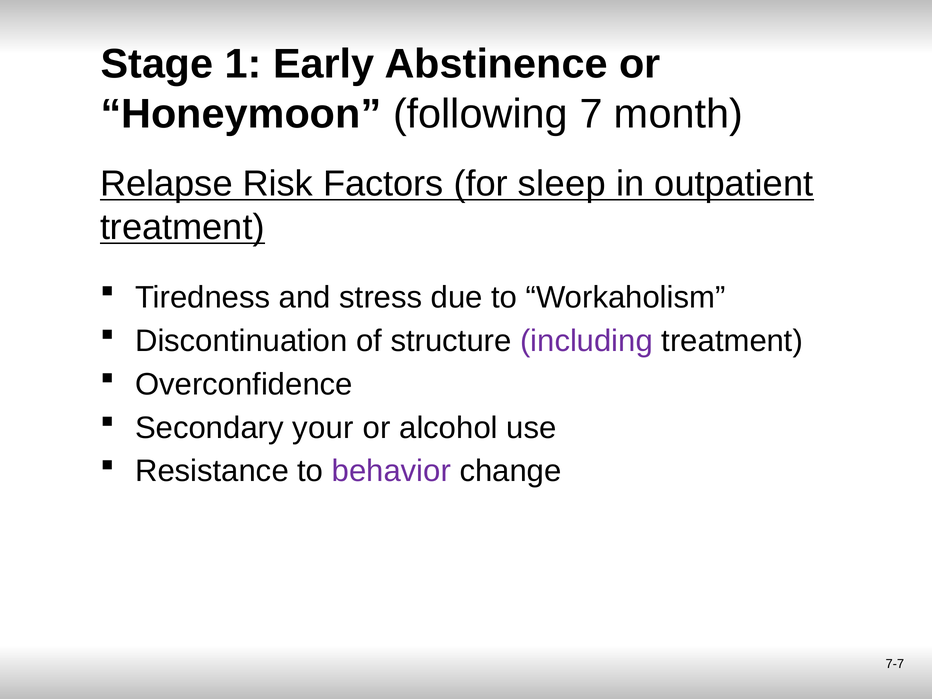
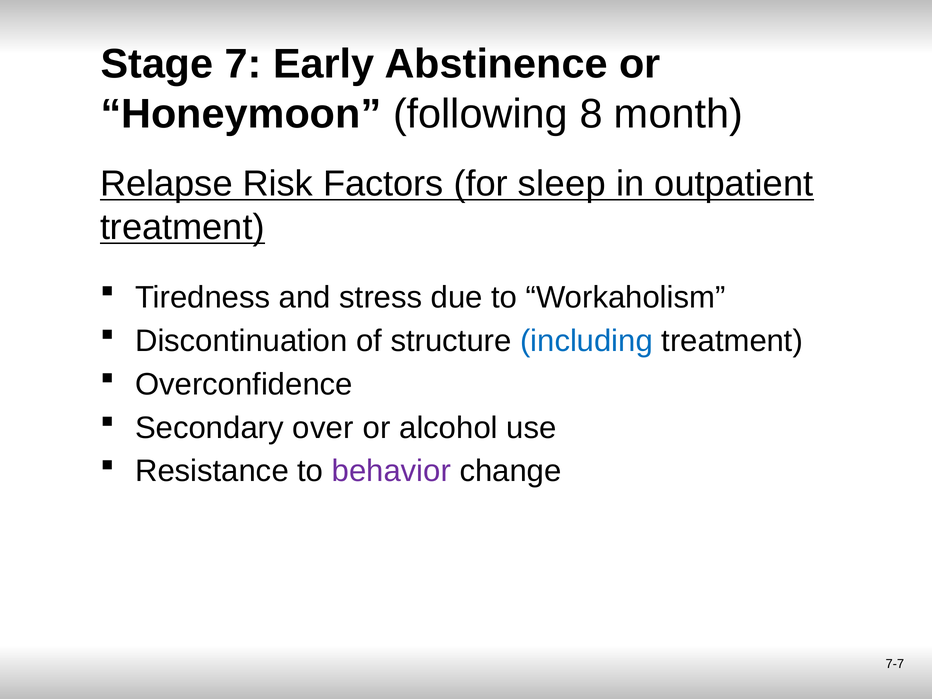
1: 1 -> 7 (243, 64)
7: 7 -> 8 (591, 114)
including colour: purple -> blue (586, 341)
your: your -> over (323, 428)
